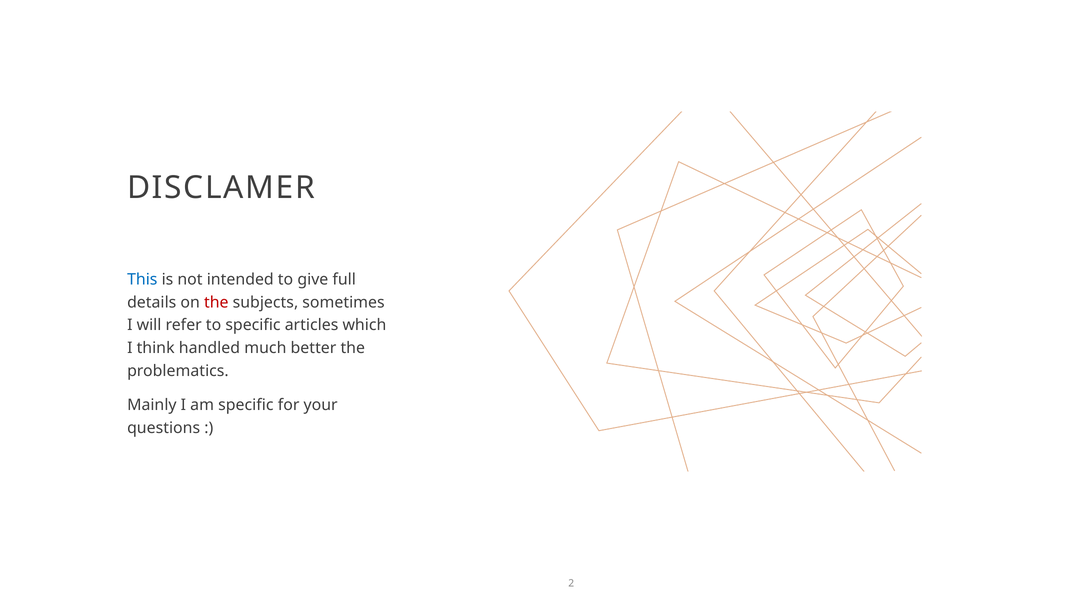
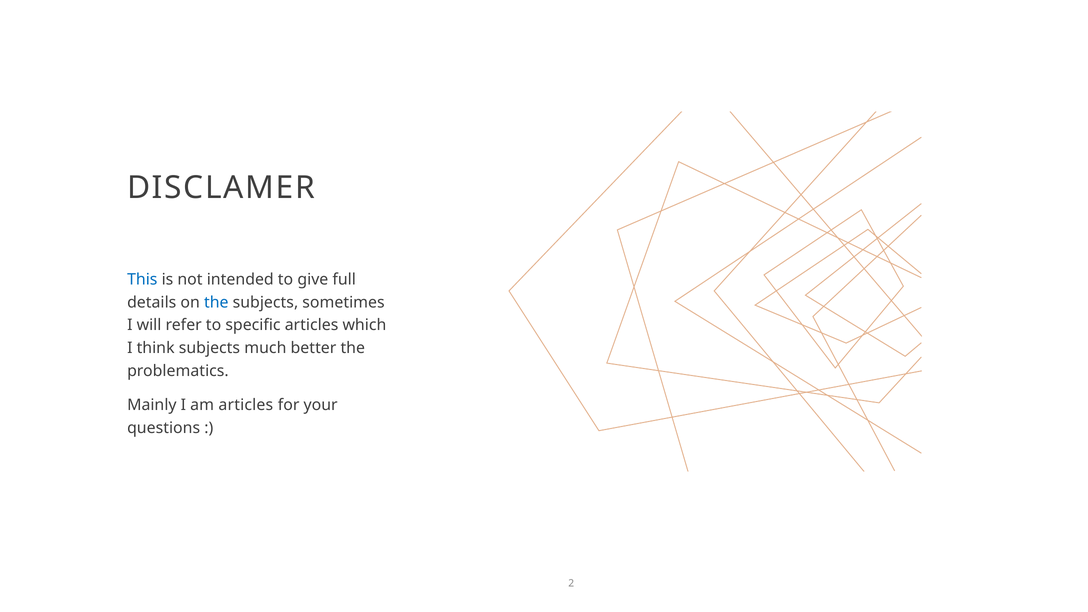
the colour: red -> blue (216, 302)
think handled: handled -> subjects (209, 348)
am specific: specific -> articles (246, 405)
